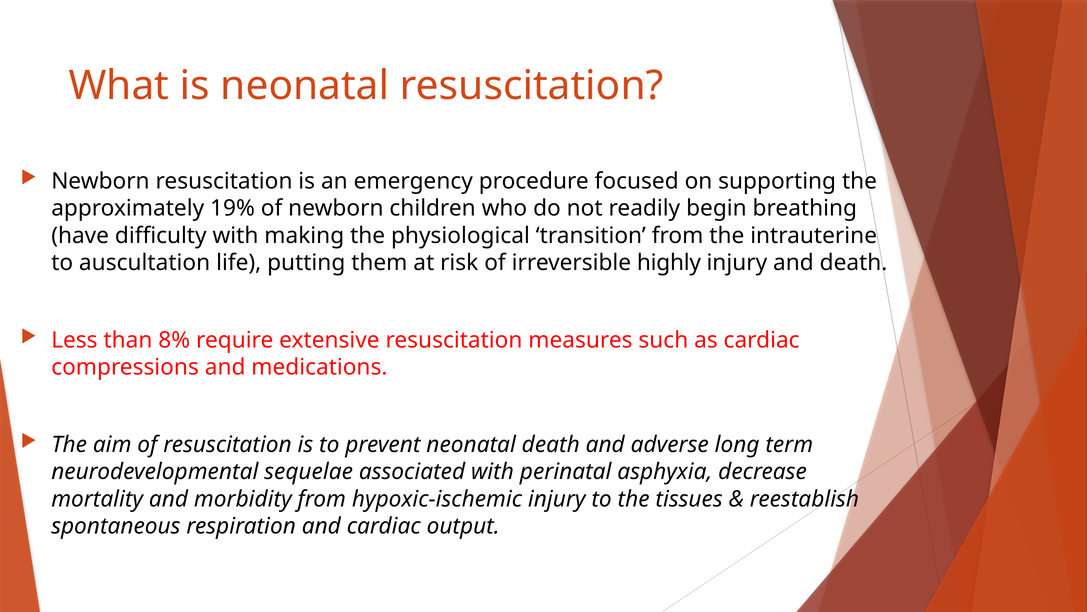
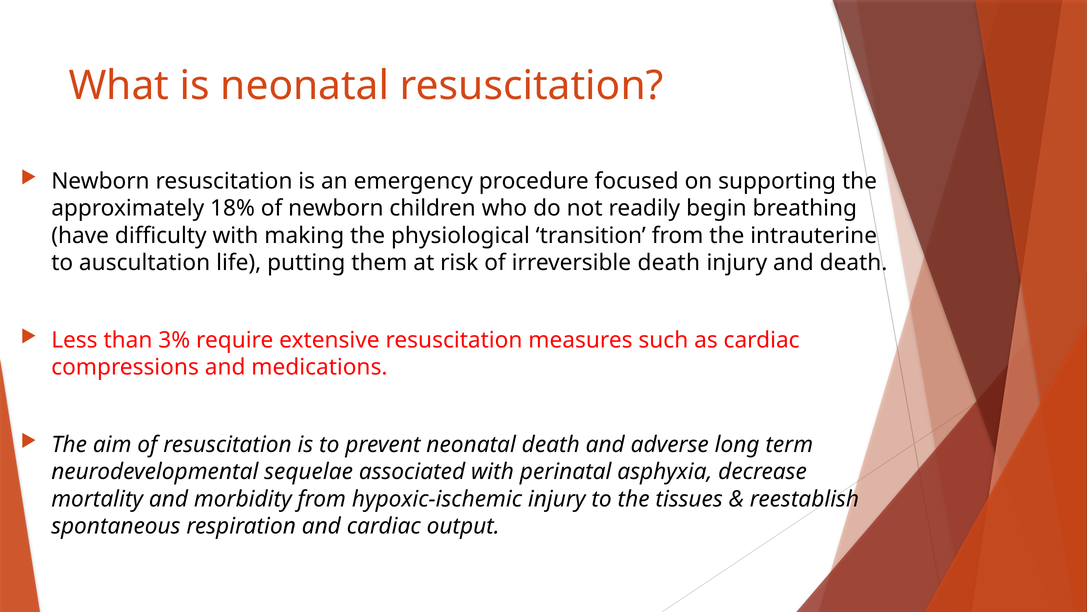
19%: 19% -> 18% (232, 208)
irreversible highly: highly -> death (669, 263)
8%: 8% -> 3% (174, 340)
